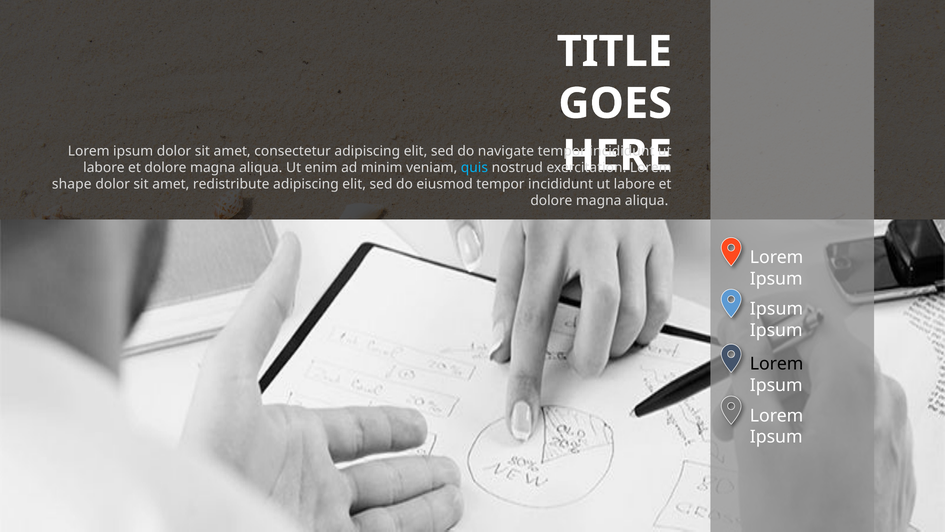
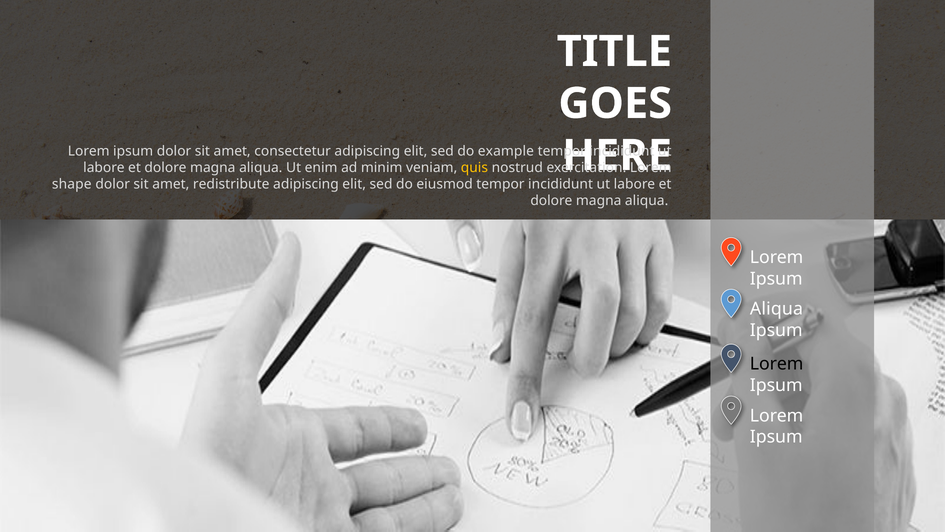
navigate: navigate -> example (506, 151)
quis colour: light blue -> yellow (474, 167)
Ipsum: Ipsum -> Aliqua (776, 309)
